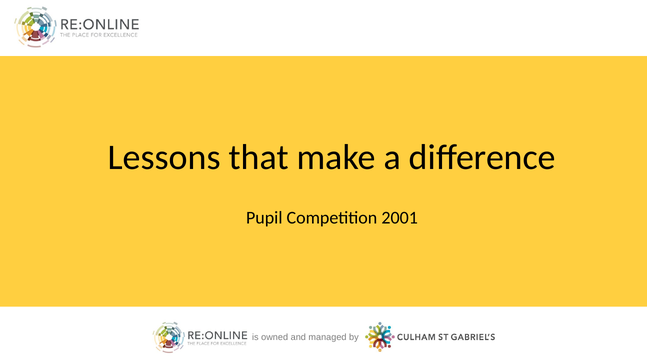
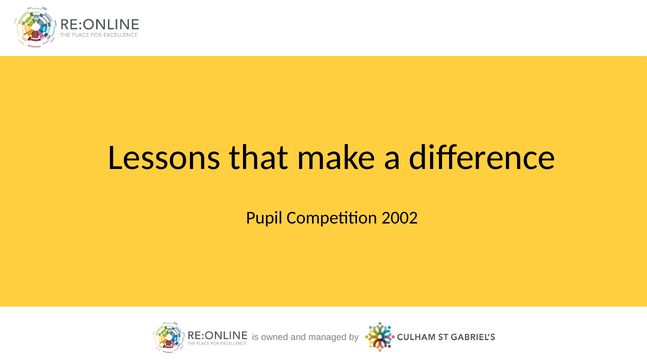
2001: 2001 -> 2002 (400, 218)
